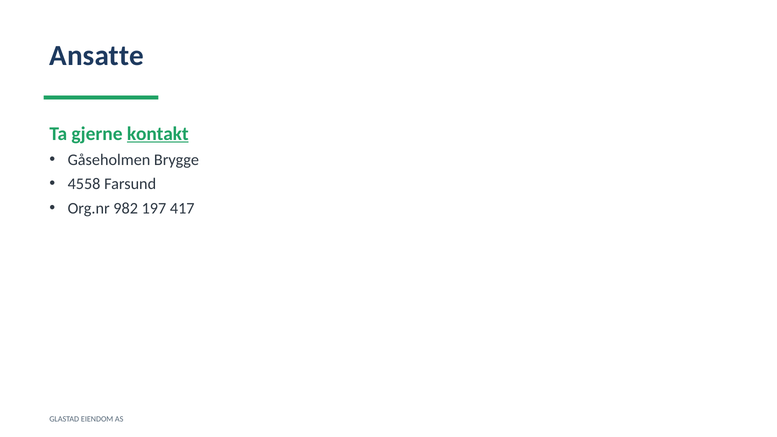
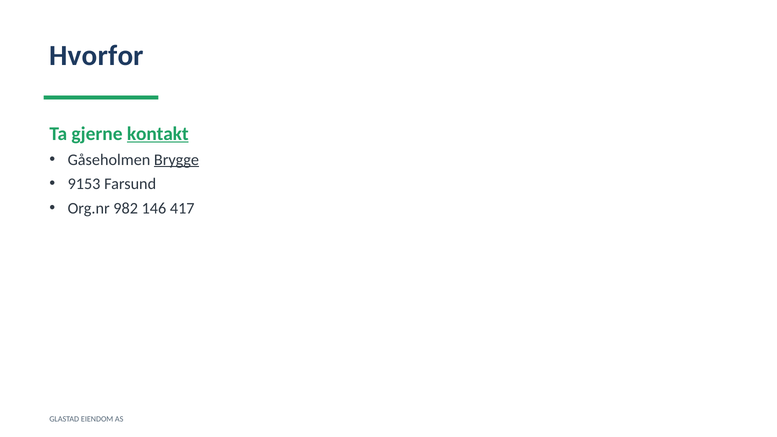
Ansatte: Ansatte -> Hvorfor (97, 55)
Brygge underline: none -> present (176, 160)
4558: 4558 -> 9153 (84, 184)
197: 197 -> 146 (154, 208)
